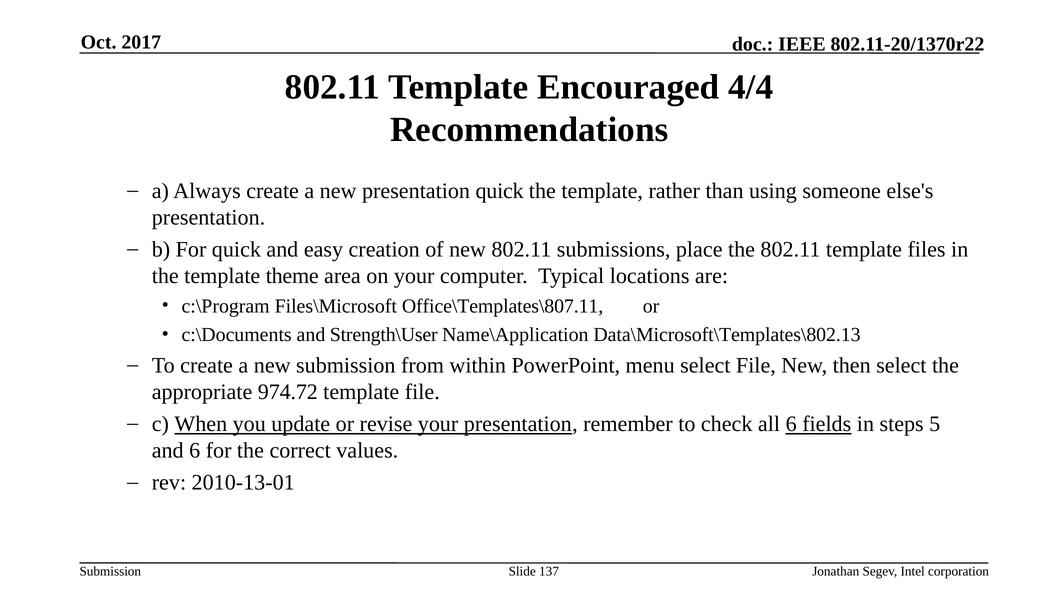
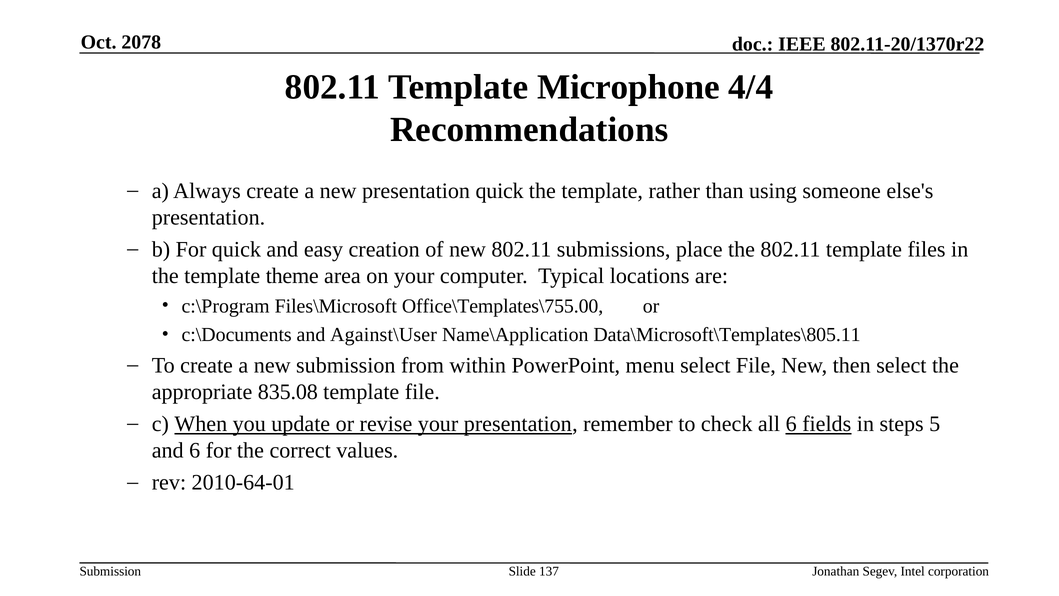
2017: 2017 -> 2078 (141, 42)
Encouraged: Encouraged -> Microphone (628, 87)
Office\Templates\807.11: Office\Templates\807.11 -> Office\Templates\755.00 (503, 306)
Strength\User: Strength\User -> Against\User (384, 335)
Data\Microsoft\Templates\802.13: Data\Microsoft\Templates\802.13 -> Data\Microsoft\Templates\805.11 (727, 335)
974.72: 974.72 -> 835.08 (288, 392)
2010-13-01: 2010-13-01 -> 2010-64-01 (243, 482)
